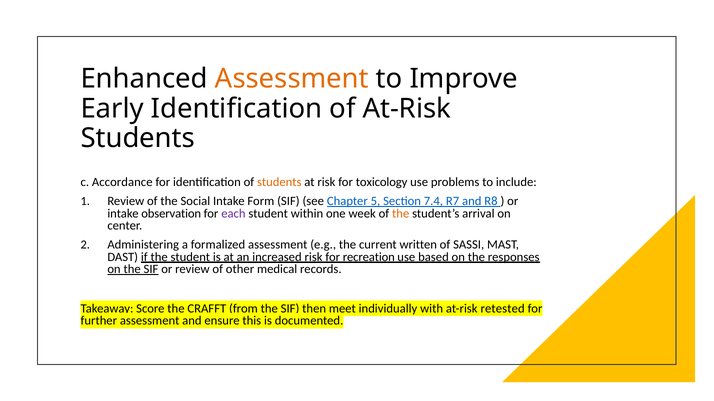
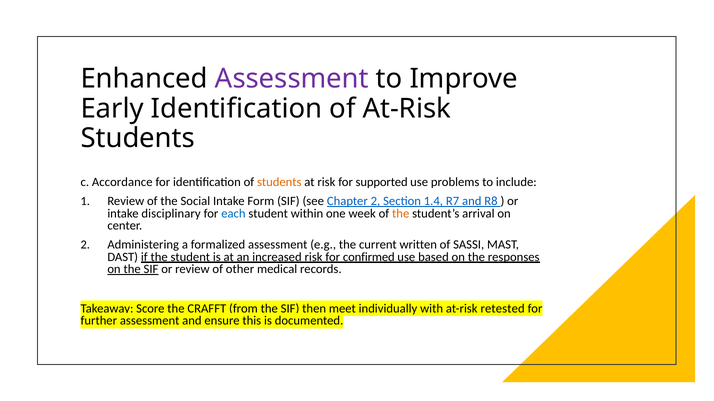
Assessment colour: orange -> purple (292, 79)
toxicology: toxicology -> supported (382, 182)
Chapter 5: 5 -> 2 (375, 201)
7.4: 7.4 -> 1.4 (433, 201)
observation: observation -> disciplinary (171, 214)
each colour: purple -> blue (233, 214)
recreation: recreation -> confirmed (369, 257)
